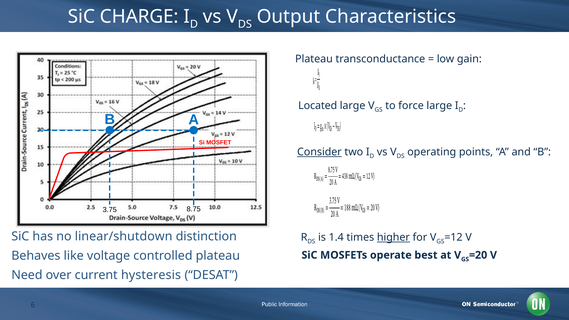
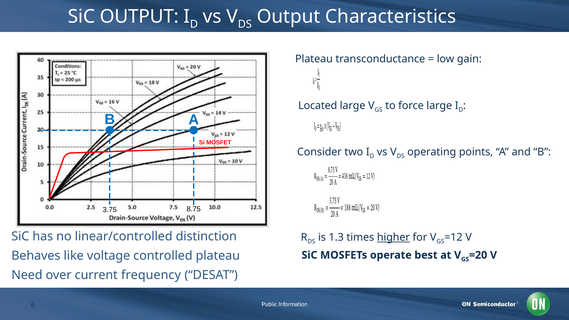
SiC CHARGE: CHARGE -> OUTPUT (139, 17)
Consider underline: present -> none (319, 152)
linear/shutdown: linear/shutdown -> linear/controlled (124, 236)
1.4: 1.4 -> 1.3 (336, 237)
hysteresis: hysteresis -> frequency (151, 275)
